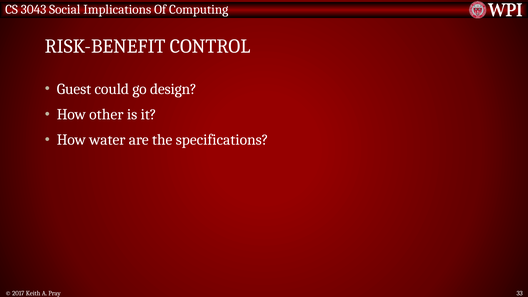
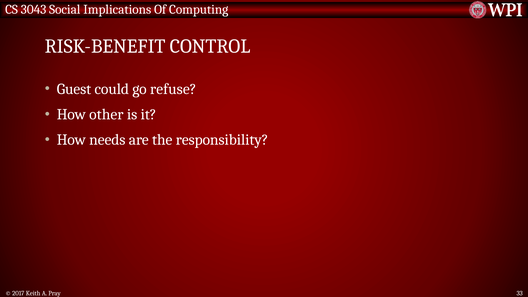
design: design -> refuse (173, 89)
water: water -> needs (107, 140)
specifications: specifications -> responsibility (222, 140)
